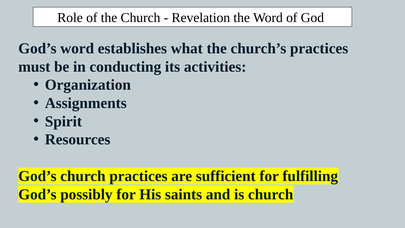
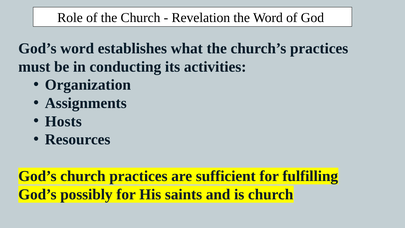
Spirit: Spirit -> Hosts (63, 121)
